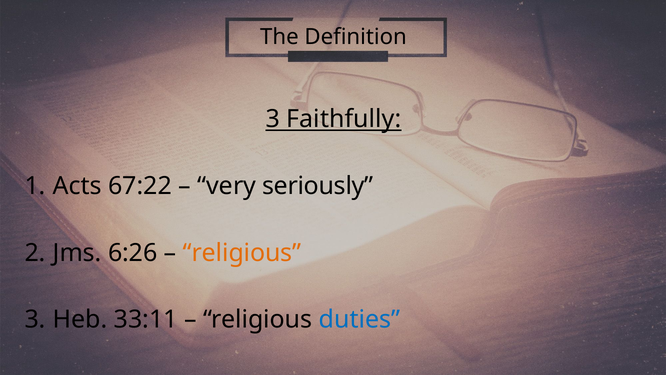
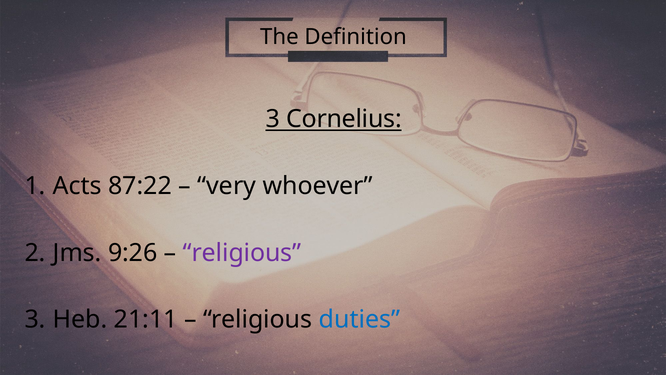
Faithfully: Faithfully -> Cornelius (344, 119)
67:22: 67:22 -> 87:22 (140, 186)
seriously: seriously -> whoever (318, 186)
6:26: 6:26 -> 9:26 (133, 252)
religious colour: orange -> purple (242, 252)
33:11: 33:11 -> 21:11 (146, 319)
